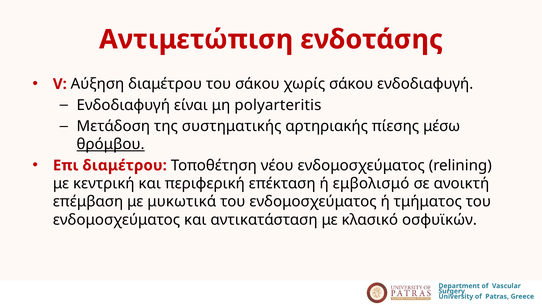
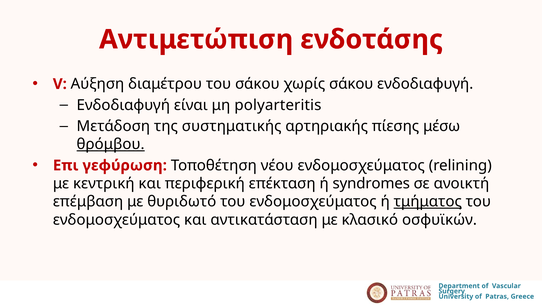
Επι διαμέτρου: διαμέτρου -> γεφύρωση (125, 165)
εμβολισμό: εμβολισμό -> syndromes (371, 183)
μυκωτικά: μυκωτικά -> θυριδωτό (182, 202)
τμήματος underline: none -> present (428, 202)
